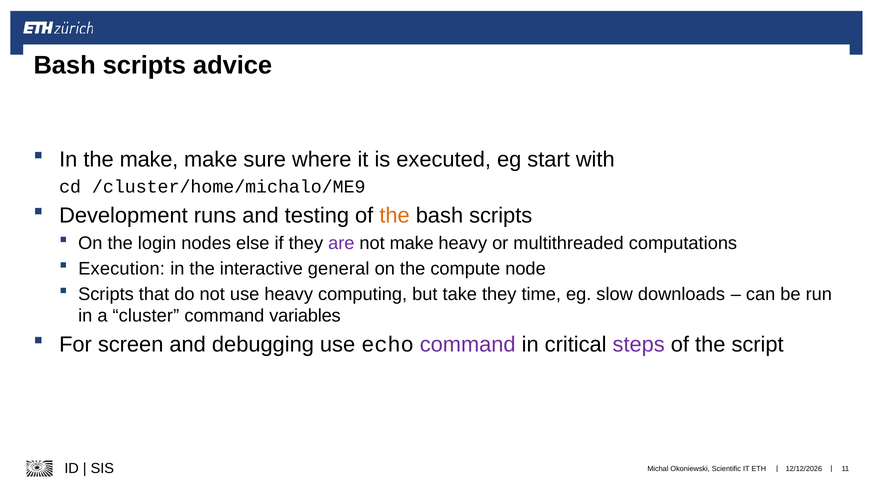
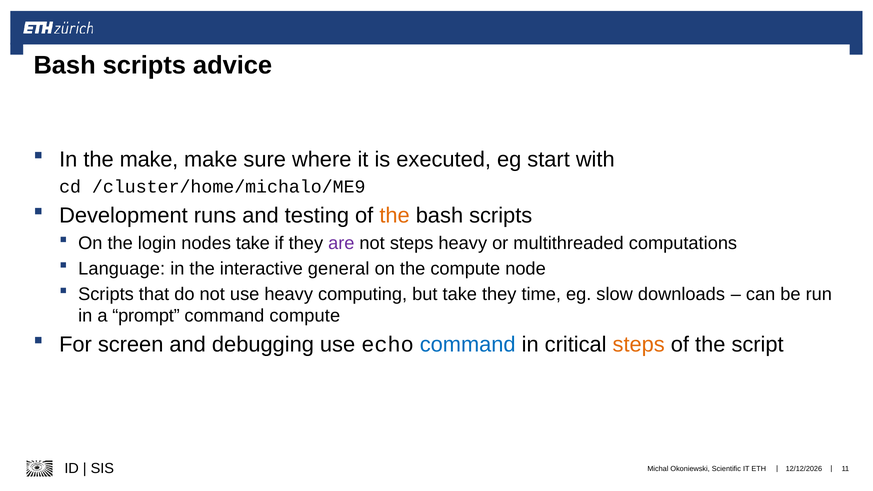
nodes else: else -> take (253, 243)
not make: make -> steps (412, 243)
Execution: Execution -> Language (122, 269)
cluster: cluster -> prompt (146, 316)
command variables: variables -> compute (305, 316)
command colour: purple -> blue (468, 345)
steps colour: purple -> orange (639, 345)
